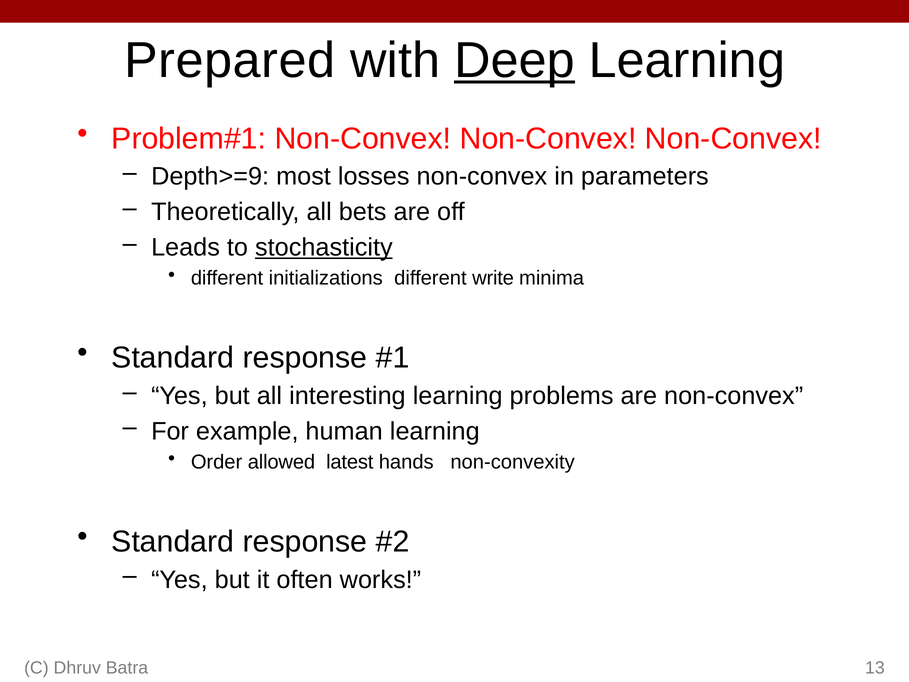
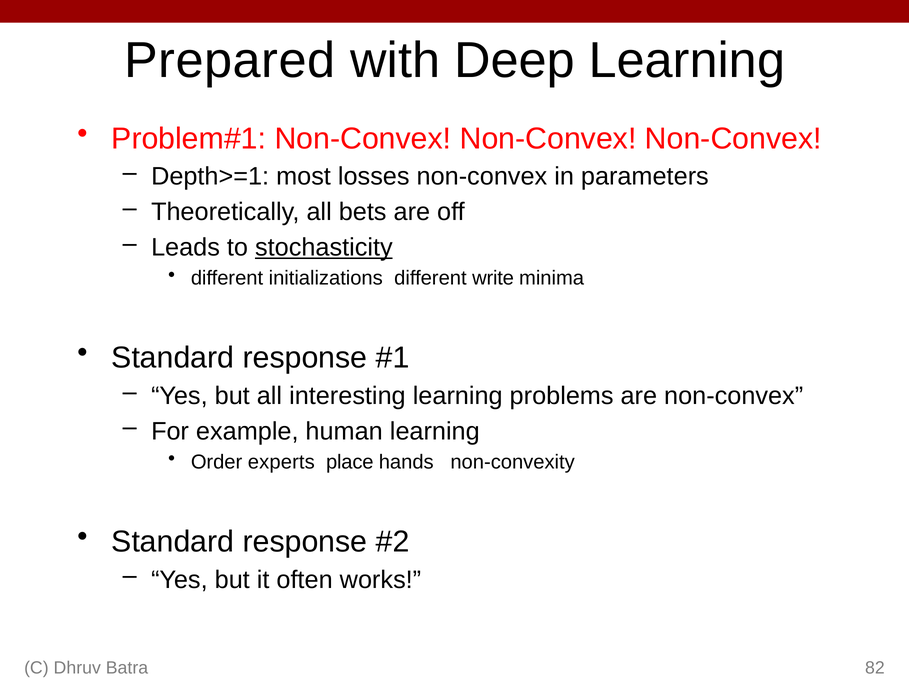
Deep underline: present -> none (514, 60)
Depth>=9: Depth>=9 -> Depth>=1 (210, 177)
allowed: allowed -> experts (281, 462)
latest: latest -> place (350, 462)
13: 13 -> 82 (875, 668)
